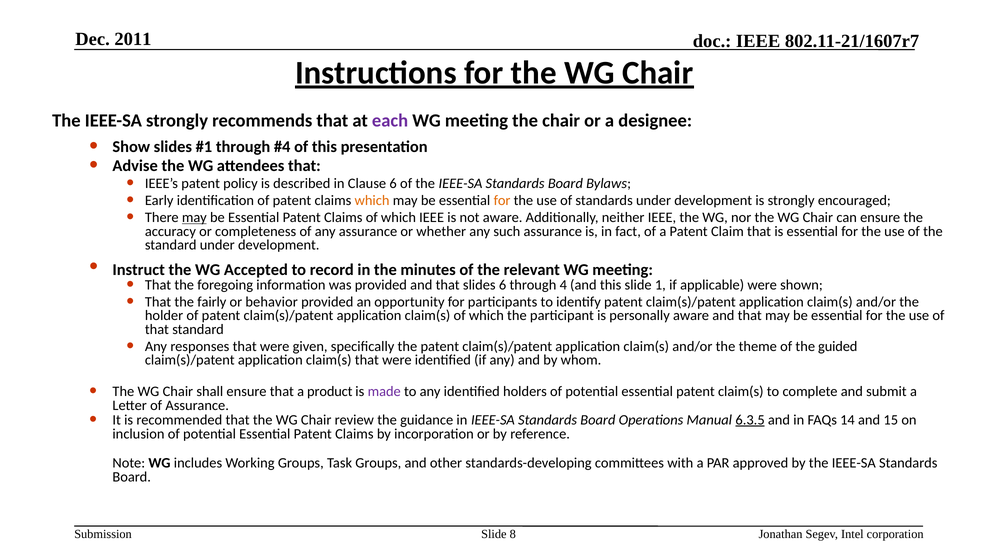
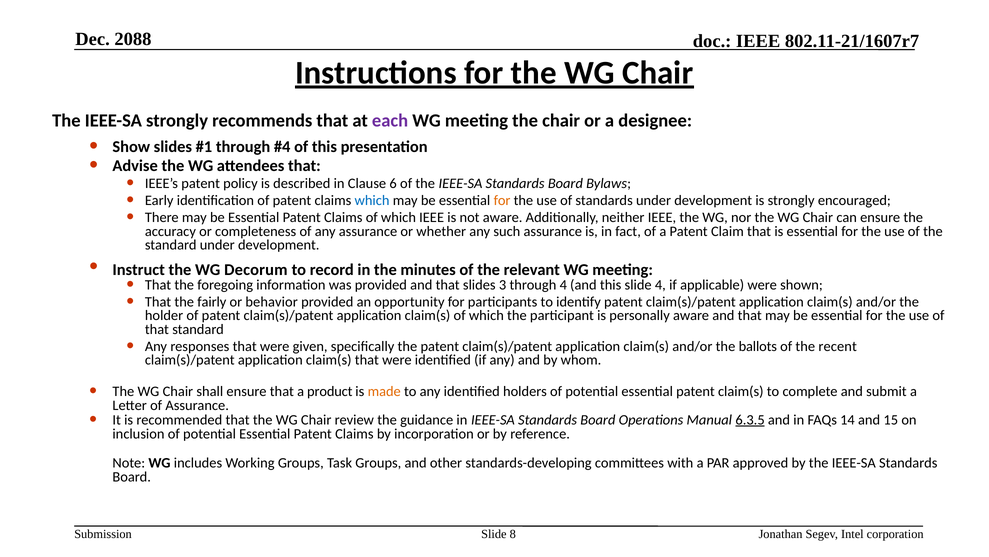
2011: 2011 -> 2088 (133, 39)
which colour: orange -> blue (372, 200)
may underline: present -> none (194, 217)
Accepted: Accepted -> Decorum (256, 269)
slides 6: 6 -> 3 (503, 285)
slide 1: 1 -> 4 (660, 285)
theme: theme -> ballots (758, 346)
guided: guided -> recent (838, 346)
made colour: purple -> orange (384, 391)
